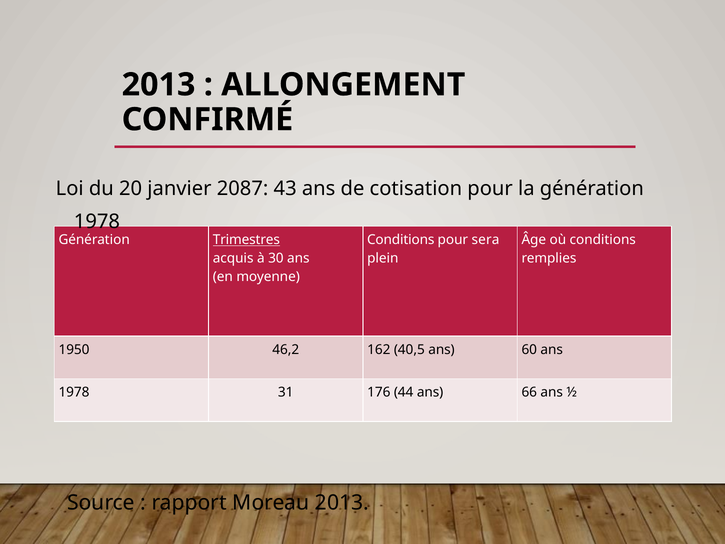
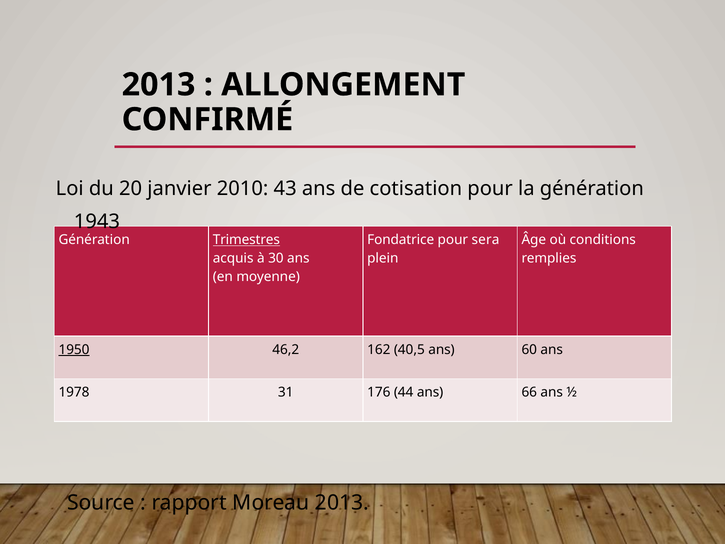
2087: 2087 -> 2010 (243, 189)
1978: 1978 -> 1943 (97, 222)
Conditions: Conditions -> Fondatrice (401, 240)
1950 underline: none -> present (74, 350)
